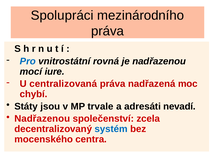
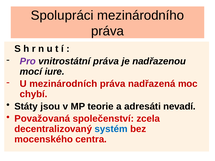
Pro colour: blue -> purple (28, 61)
vnitrostátní rovná: rovná -> práva (106, 61)
centralizovaná: centralizovaná -> mezinárodních (63, 84)
trvale: trvale -> teorie (101, 107)
Nadřazenou: Nadřazenou -> Považovaná (42, 119)
